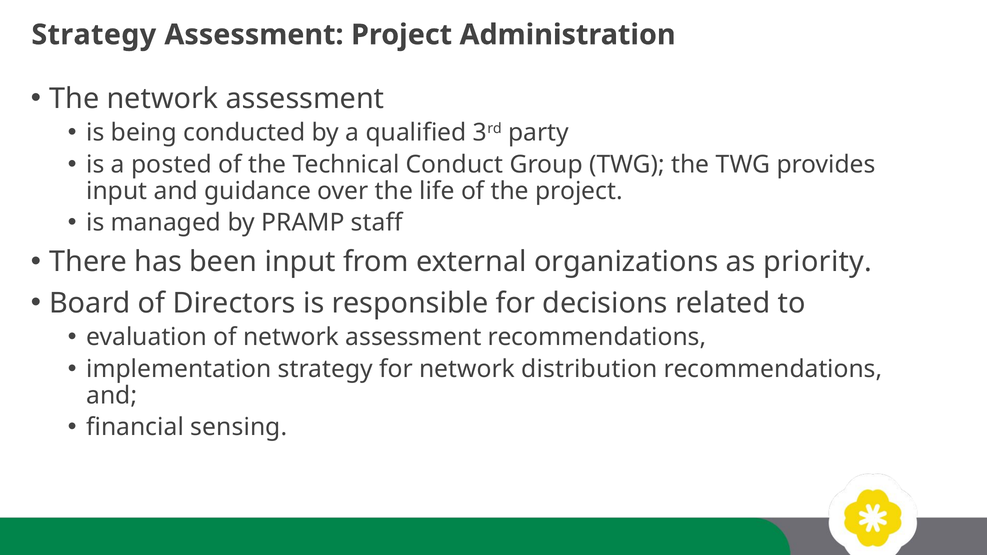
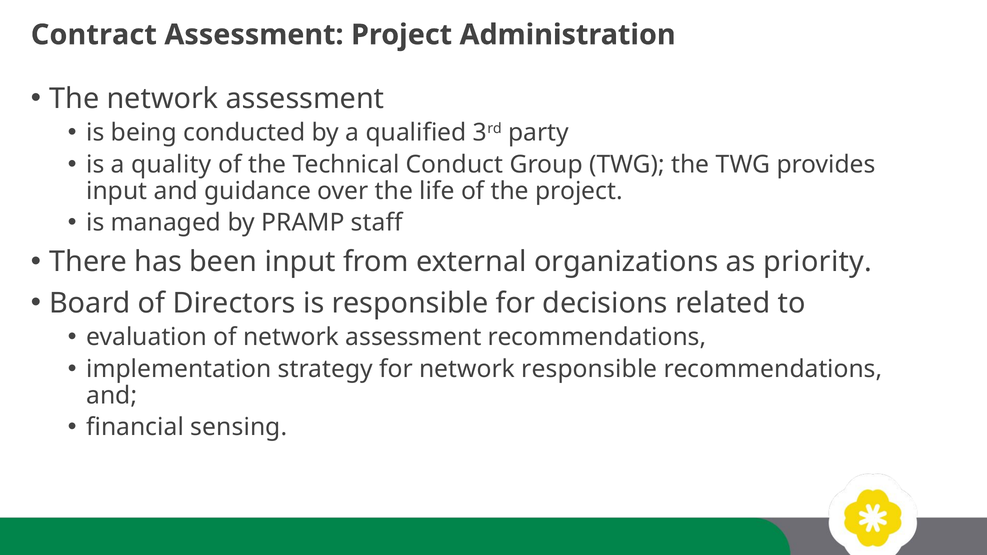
Strategy: Strategy -> Contract (94, 35)
posted: posted -> quality (171, 164)
network distribution: distribution -> responsible (589, 369)
